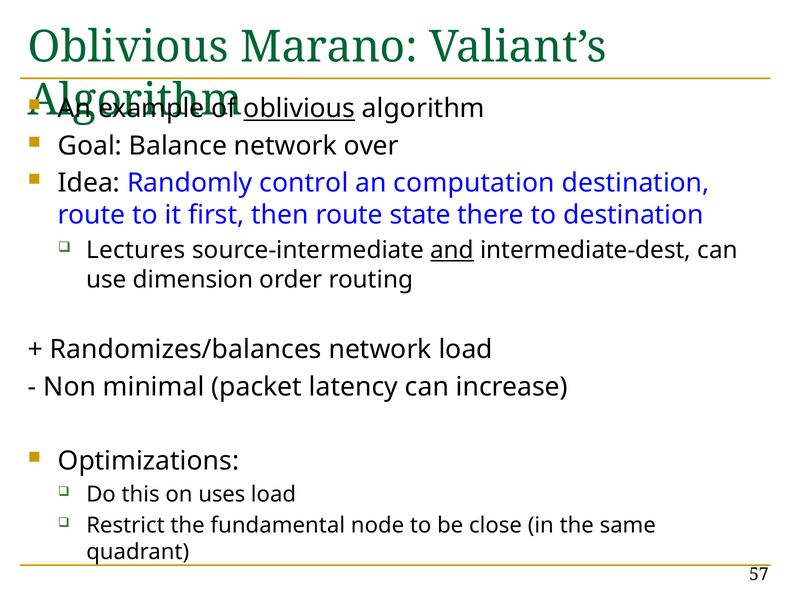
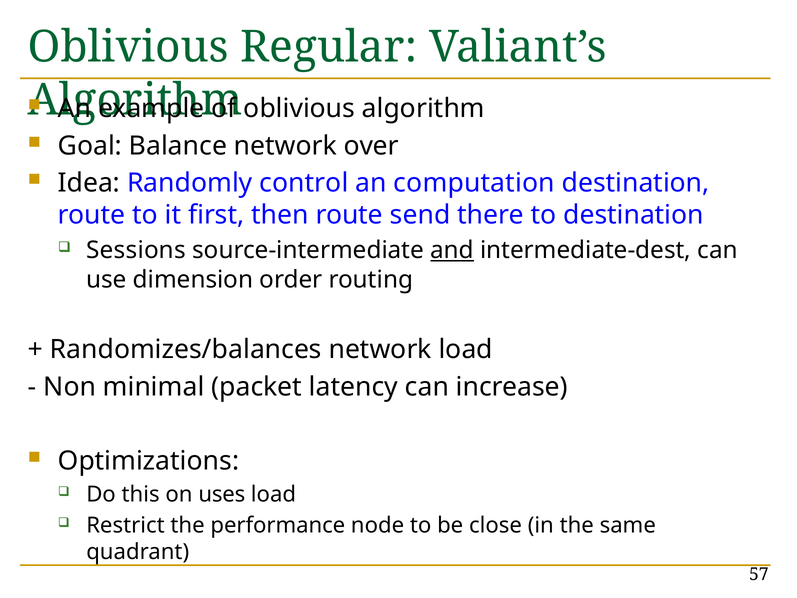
Marano: Marano -> Regular (329, 47)
oblivious underline: present -> none (299, 109)
state: state -> send (420, 215)
Lectures: Lectures -> Sessions (136, 250)
fundamental: fundamental -> performance (278, 525)
